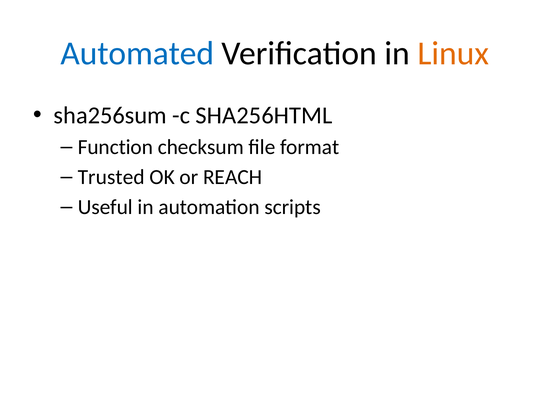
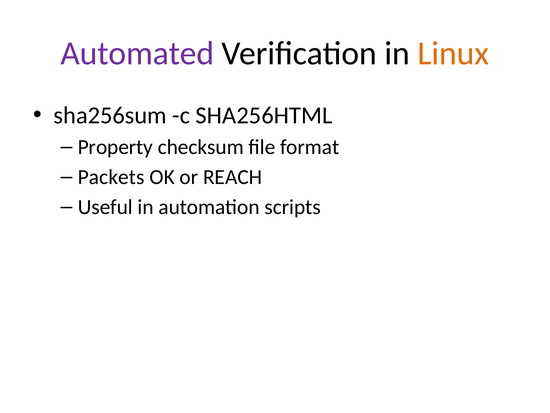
Automated colour: blue -> purple (137, 53)
Function: Function -> Property (115, 147)
Trusted: Trusted -> Packets (111, 177)
